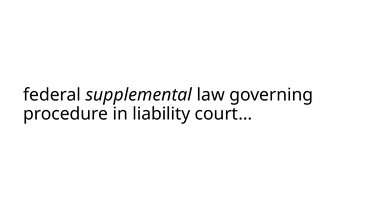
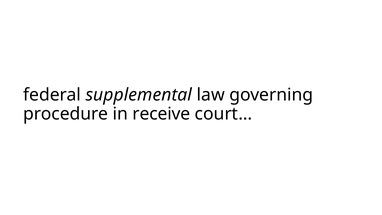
liability: liability -> receive (161, 114)
